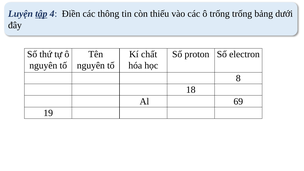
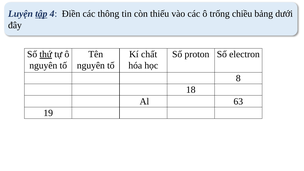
trống trống: trống -> chiều (242, 14)
thứ underline: none -> present (46, 54)
69: 69 -> 63 (238, 101)
